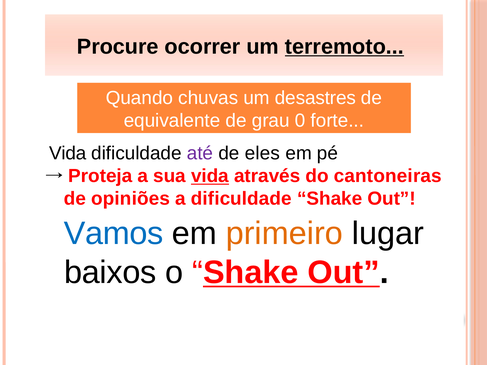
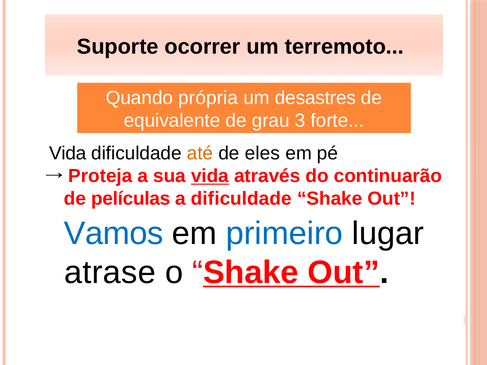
Procure: Procure -> Suporte (118, 47)
terremoto underline: present -> none (344, 47)
chuvas: chuvas -> própria (208, 98)
0: 0 -> 3 (300, 121)
até colour: purple -> orange (200, 153)
cantoneiras: cantoneiras -> continuarão (388, 176)
opiniões: opiniões -> películas (131, 199)
primeiro colour: orange -> blue (284, 234)
baixos: baixos -> atrase (110, 273)
